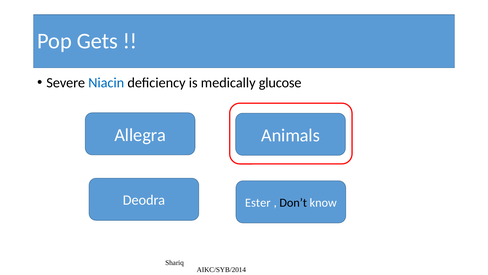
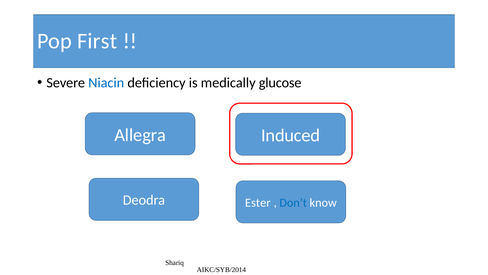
Gets: Gets -> First (97, 41)
Animals: Animals -> Induced (291, 135)
Don’t colour: black -> blue (293, 202)
